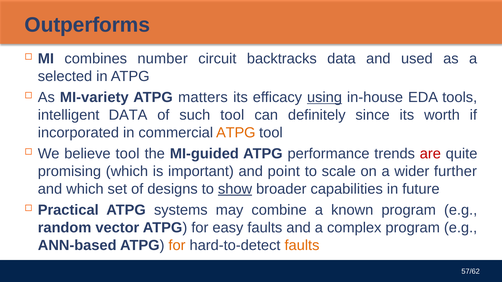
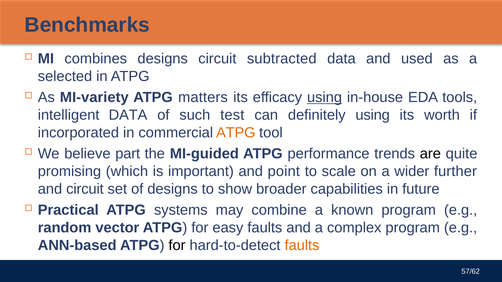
Outperforms: Outperforms -> Benchmarks (87, 25)
combines number: number -> designs (163, 59)
backtracks: backtracks -> subtracted (282, 59)
such tool: tool -> test (232, 115)
definitely since: since -> using (373, 115)
believe tool: tool -> part (128, 154)
are colour: red -> black (430, 154)
and which: which -> circuit (85, 189)
show underline: present -> none (235, 189)
for colour: orange -> black (177, 246)
